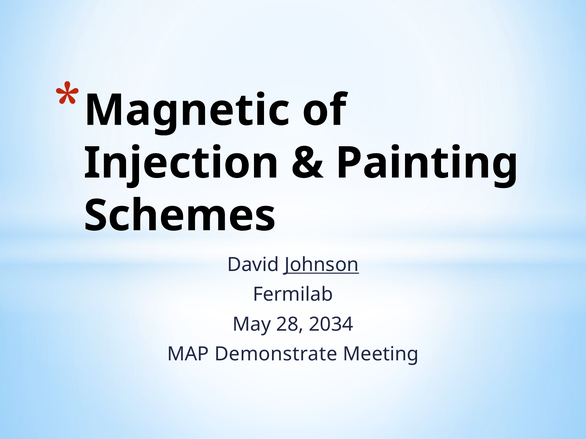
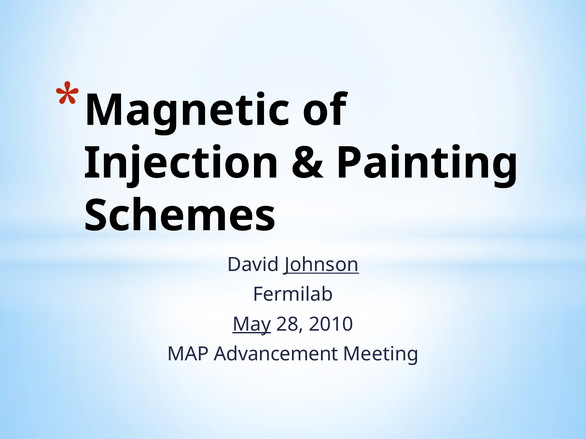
May underline: none -> present (252, 325)
2034: 2034 -> 2010 (331, 325)
Demonstrate: Demonstrate -> Advancement (276, 354)
